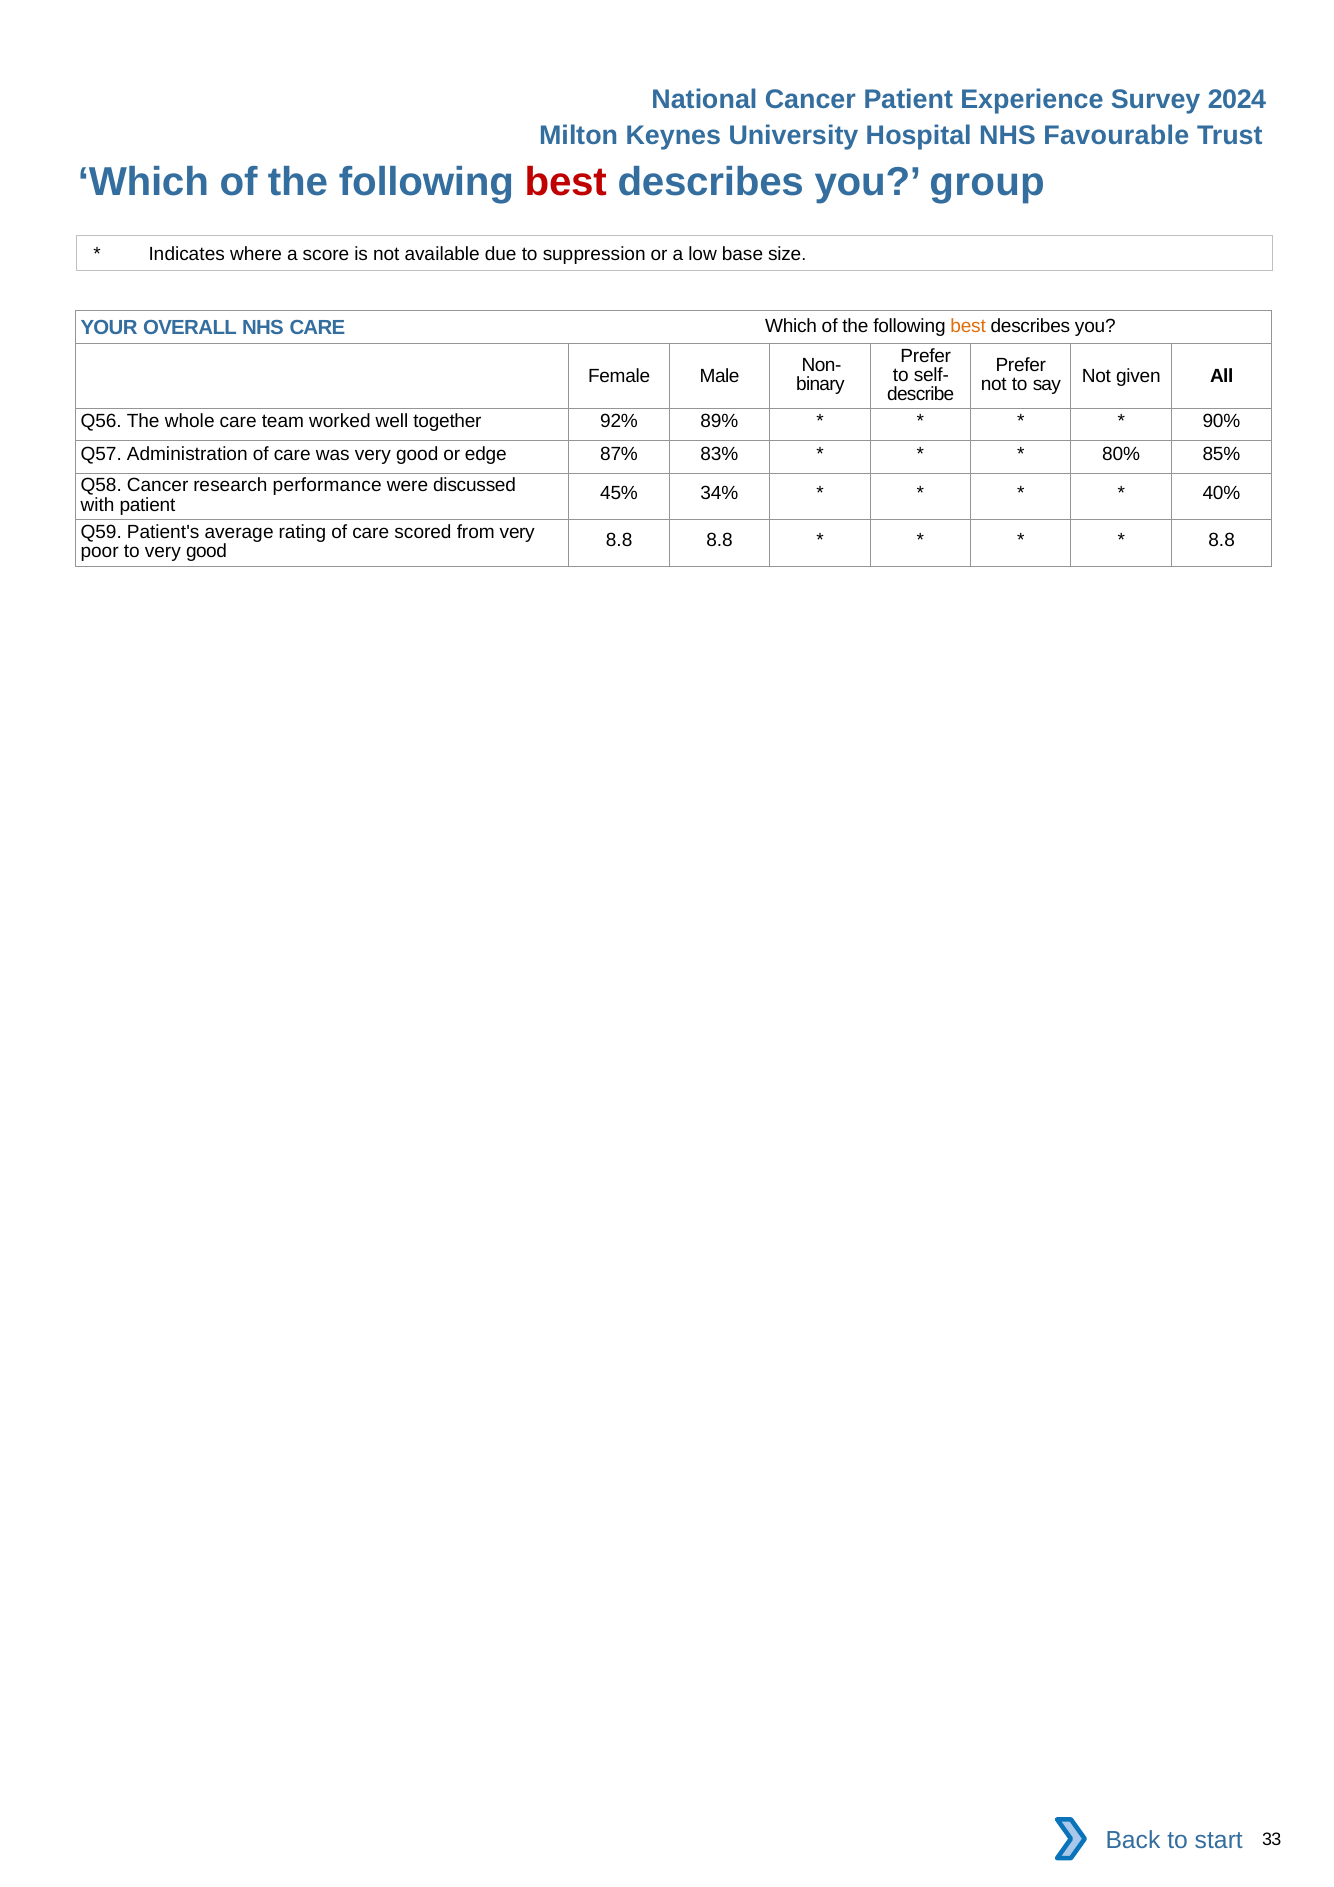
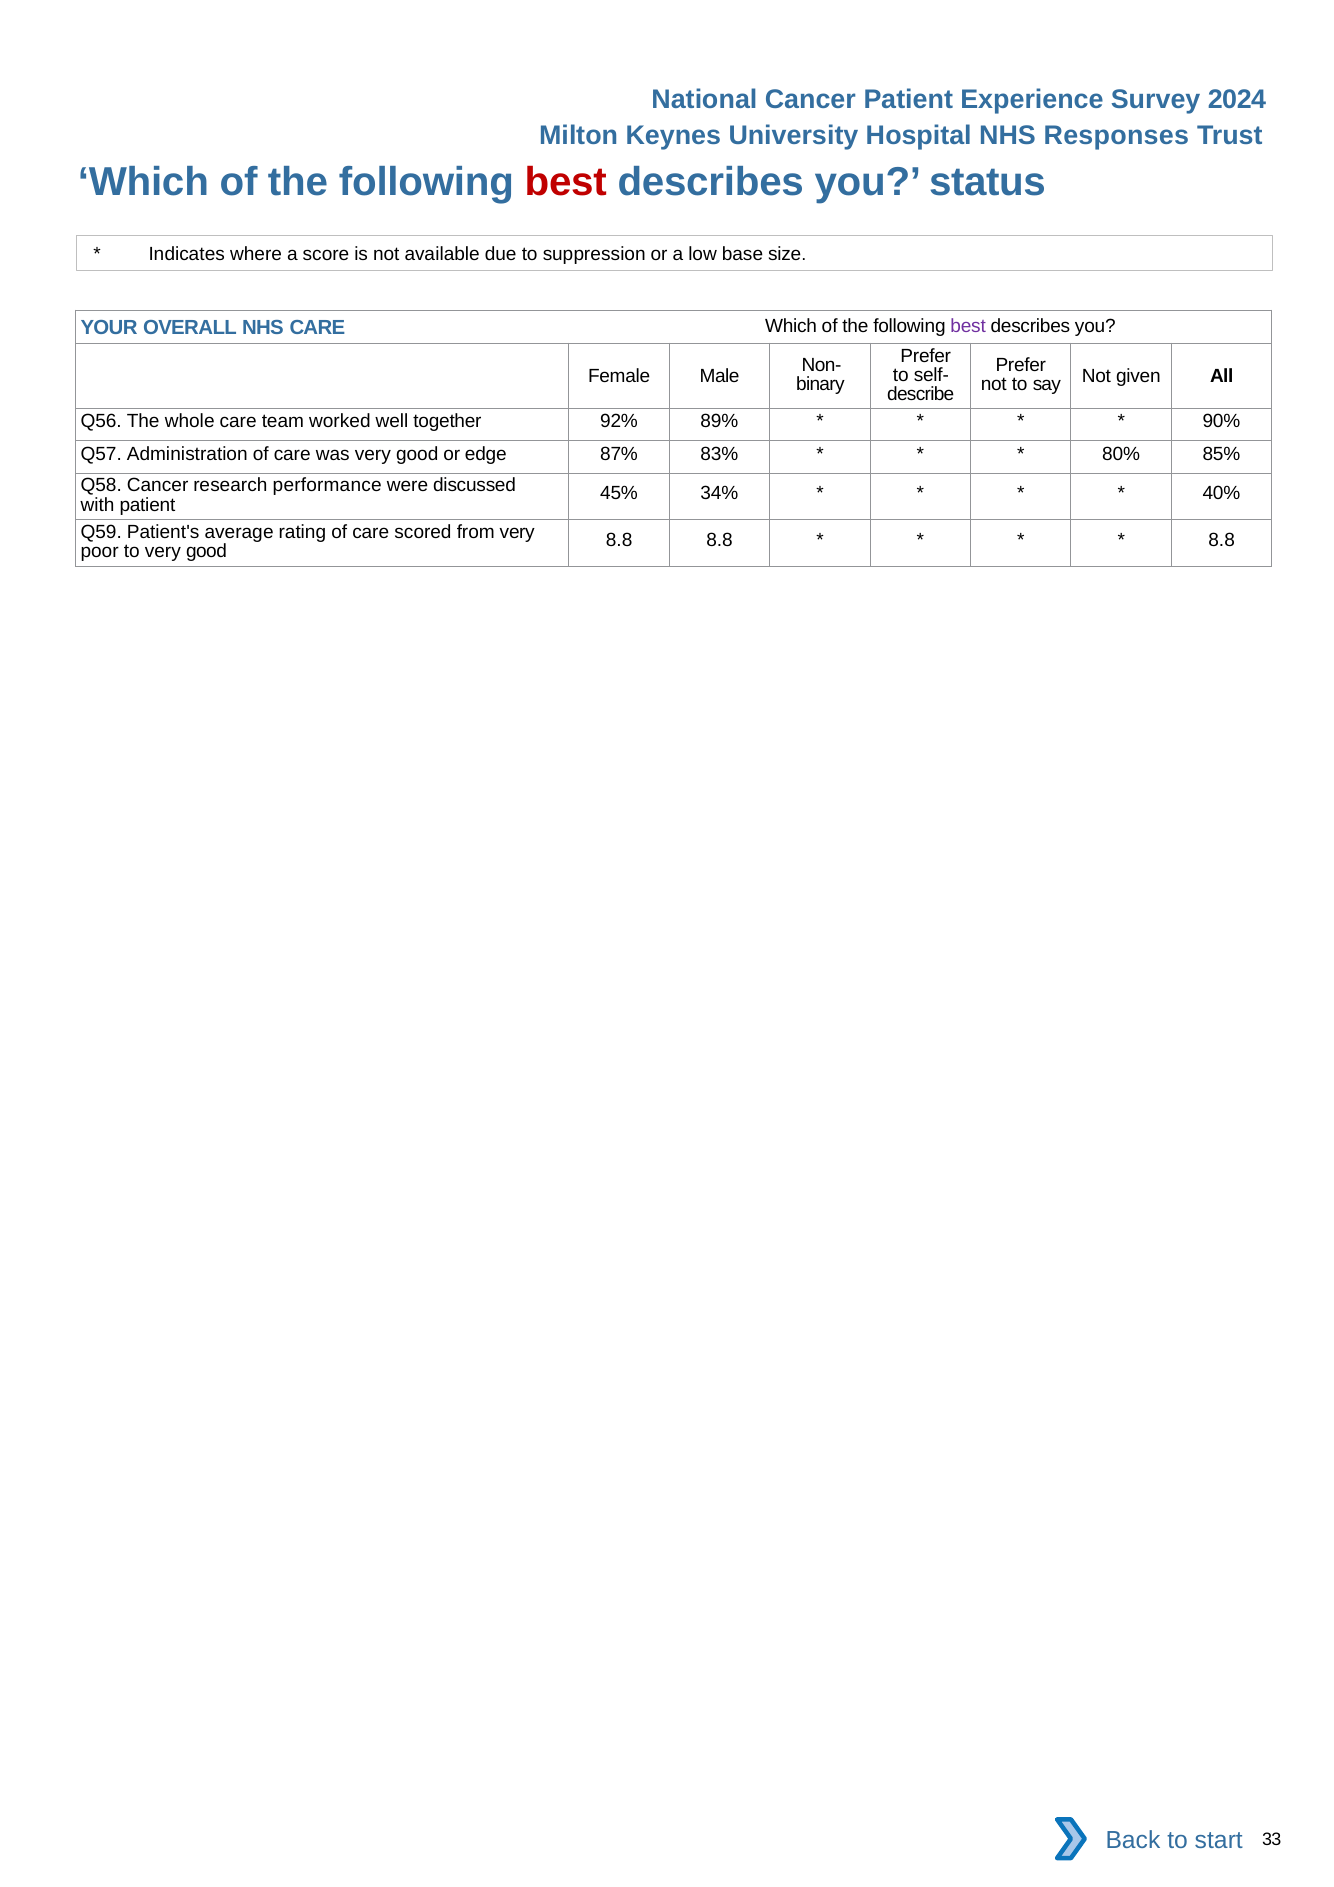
Favourable: Favourable -> Responses (1116, 136)
group: group -> status (987, 182)
best colour: orange -> purple (968, 326)
